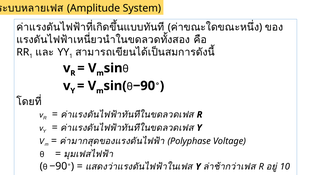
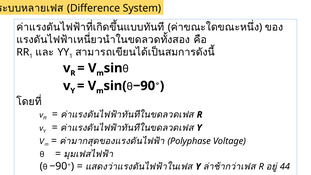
Amplitude: Amplitude -> Difference (94, 8)
10: 10 -> 44 (285, 167)
